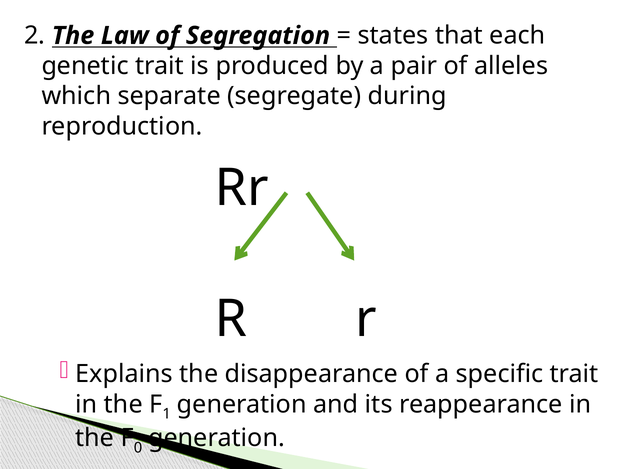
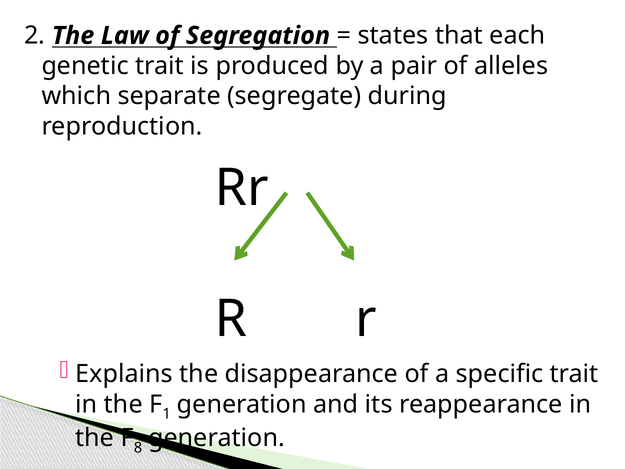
0: 0 -> 8 (138, 448)
